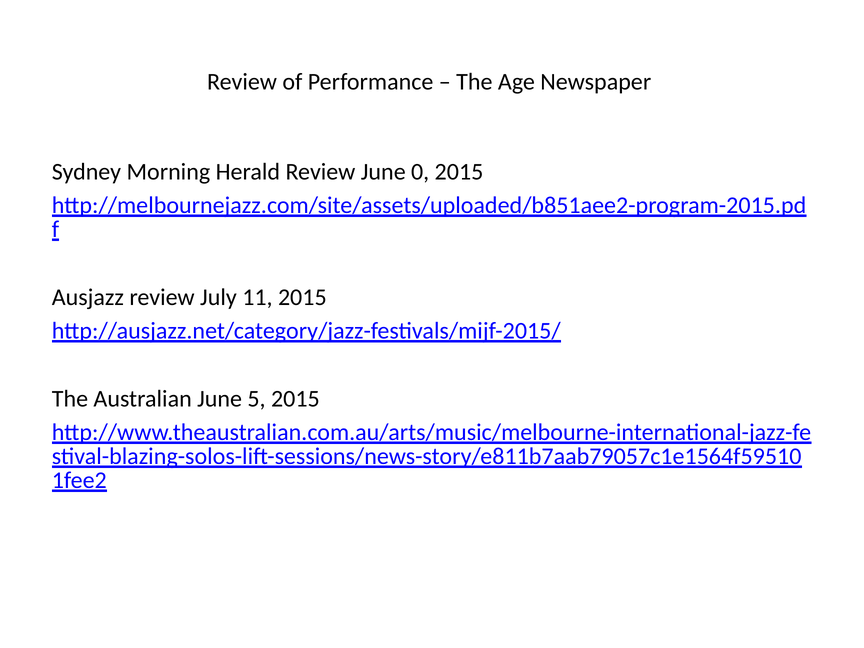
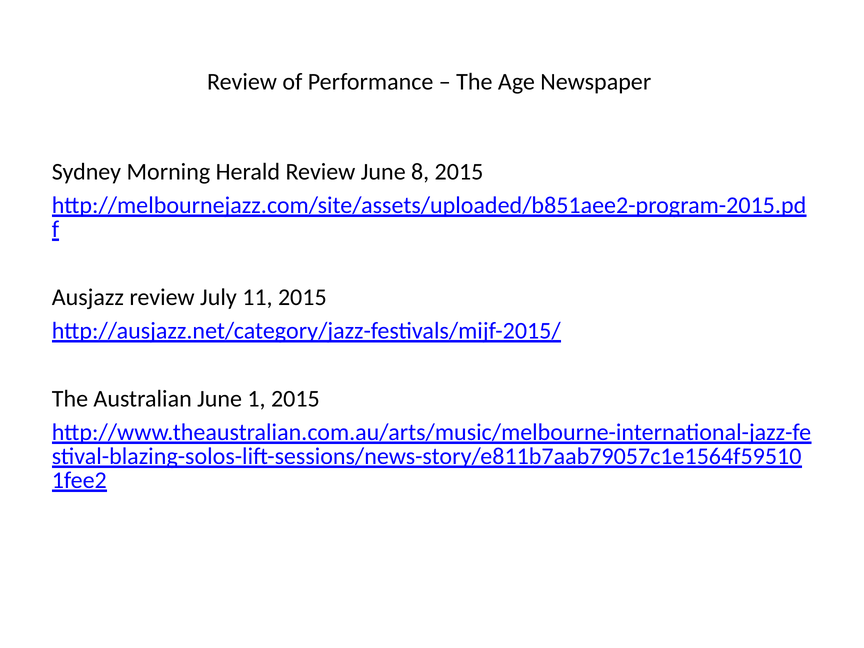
0: 0 -> 8 (420, 172)
5: 5 -> 1 (257, 399)
